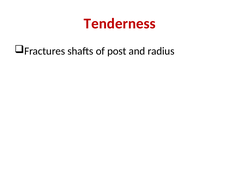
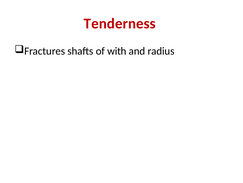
post: post -> with (117, 51)
